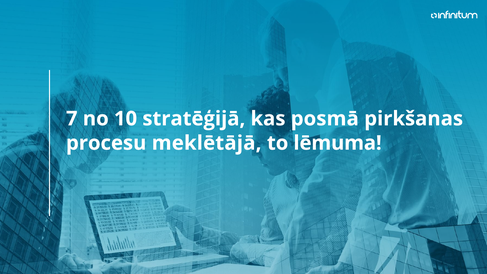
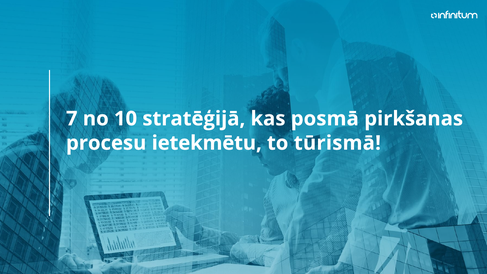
meklētājā: meklētājā -> ietekmētu (207, 143)
lēmuma: lēmuma -> tūrismā (337, 143)
